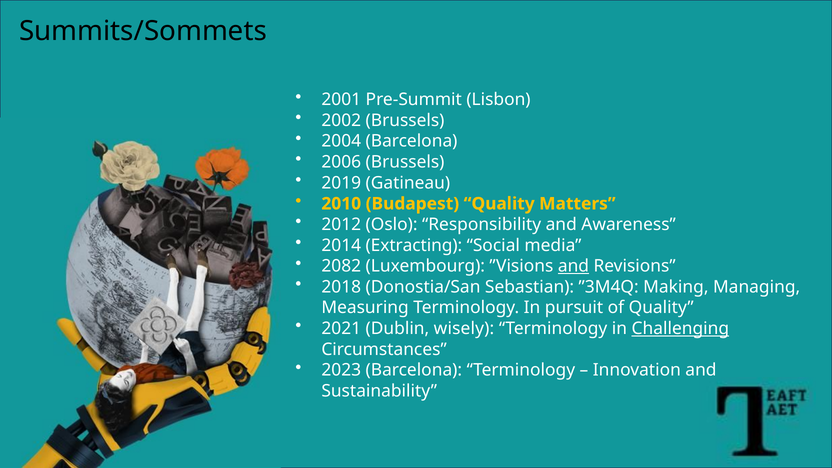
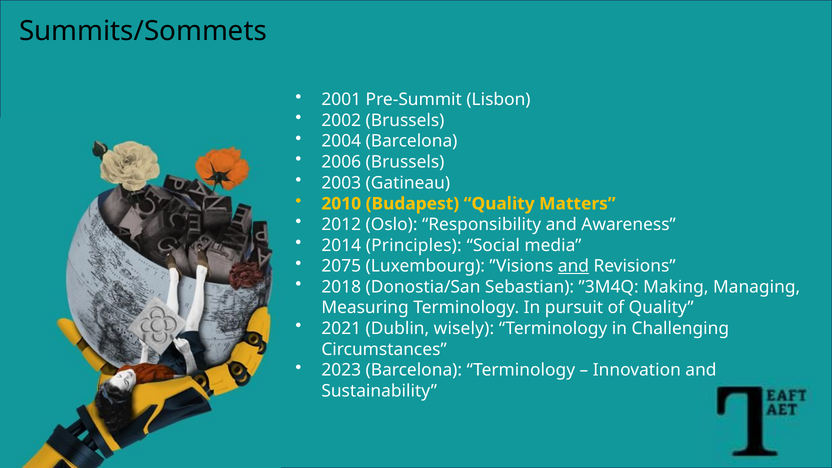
2019: 2019 -> 2003 (341, 183)
Extracting: Extracting -> Principles (414, 245)
2082: 2082 -> 2075 (341, 266)
Challenging underline: present -> none (680, 329)
